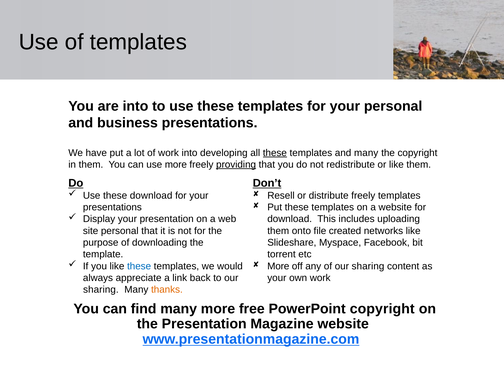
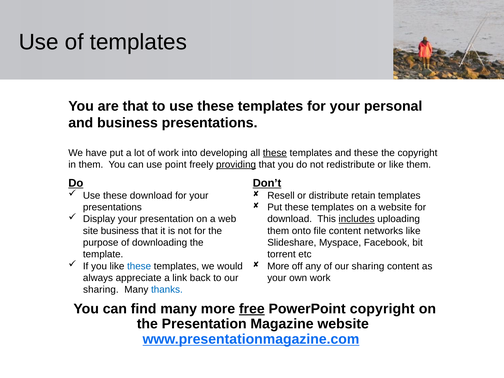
are into: into -> that (135, 106)
and many: many -> these (366, 153)
use more: more -> point (176, 165)
distribute freely: freely -> retain (363, 196)
includes underline: none -> present (357, 219)
site personal: personal -> business (120, 231)
file created: created -> content (345, 231)
thanks colour: orange -> blue (167, 290)
free underline: none -> present (252, 309)
